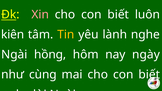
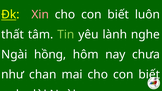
kiên: kiên -> thất (13, 35)
Tin colour: yellow -> light green (66, 35)
ngày: ngày -> chưa (146, 55)
cùng: cùng -> chan (43, 75)
